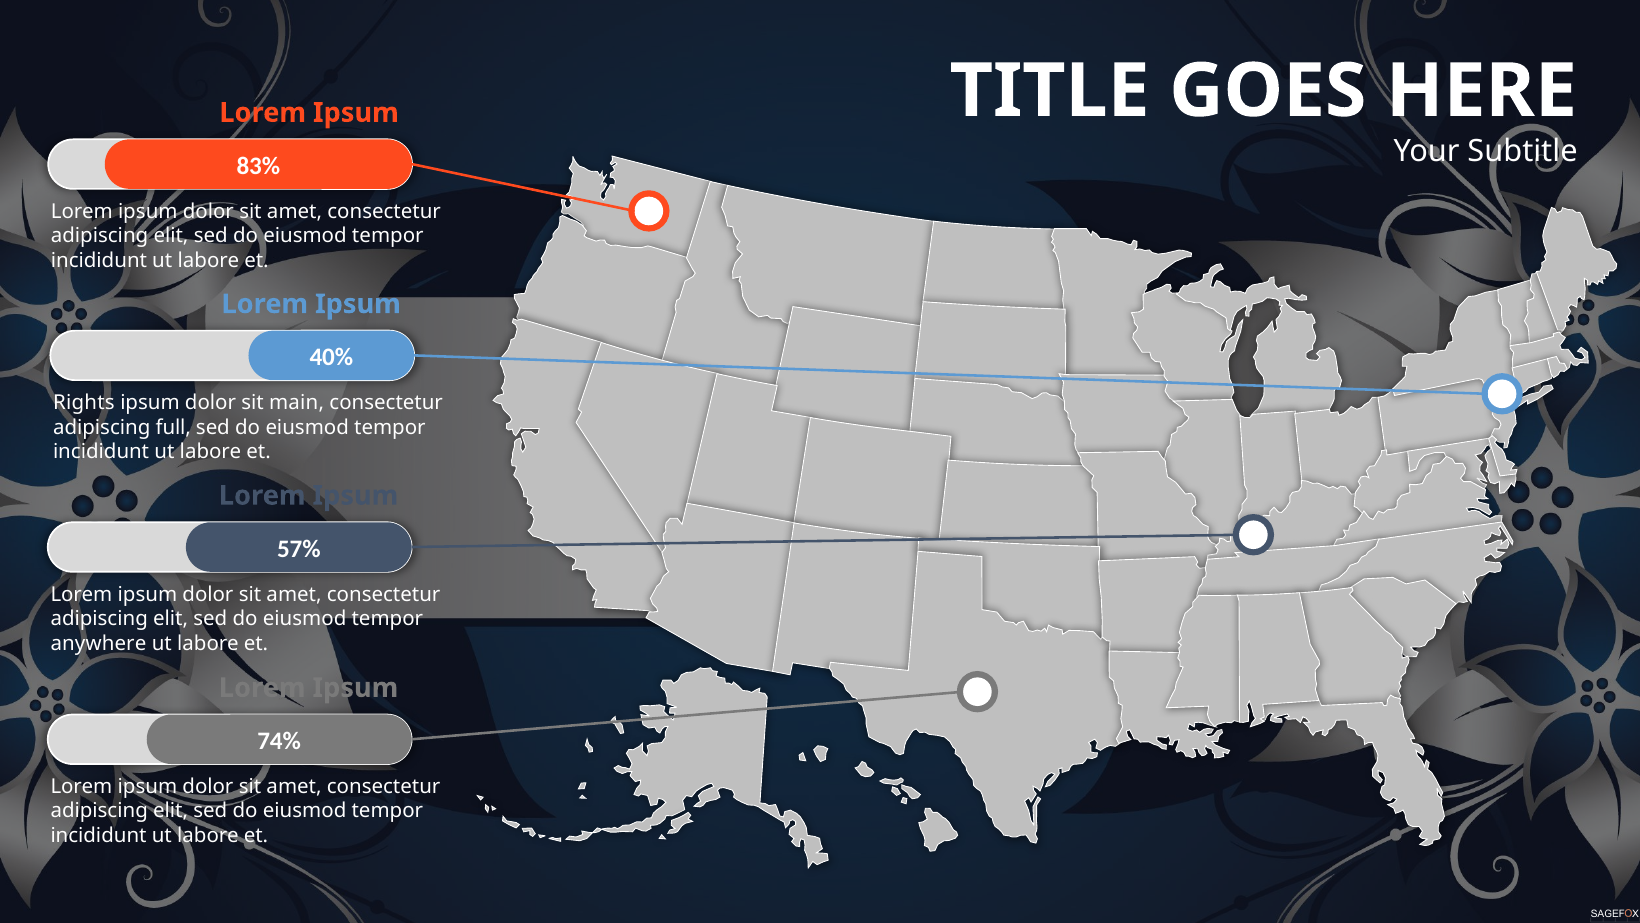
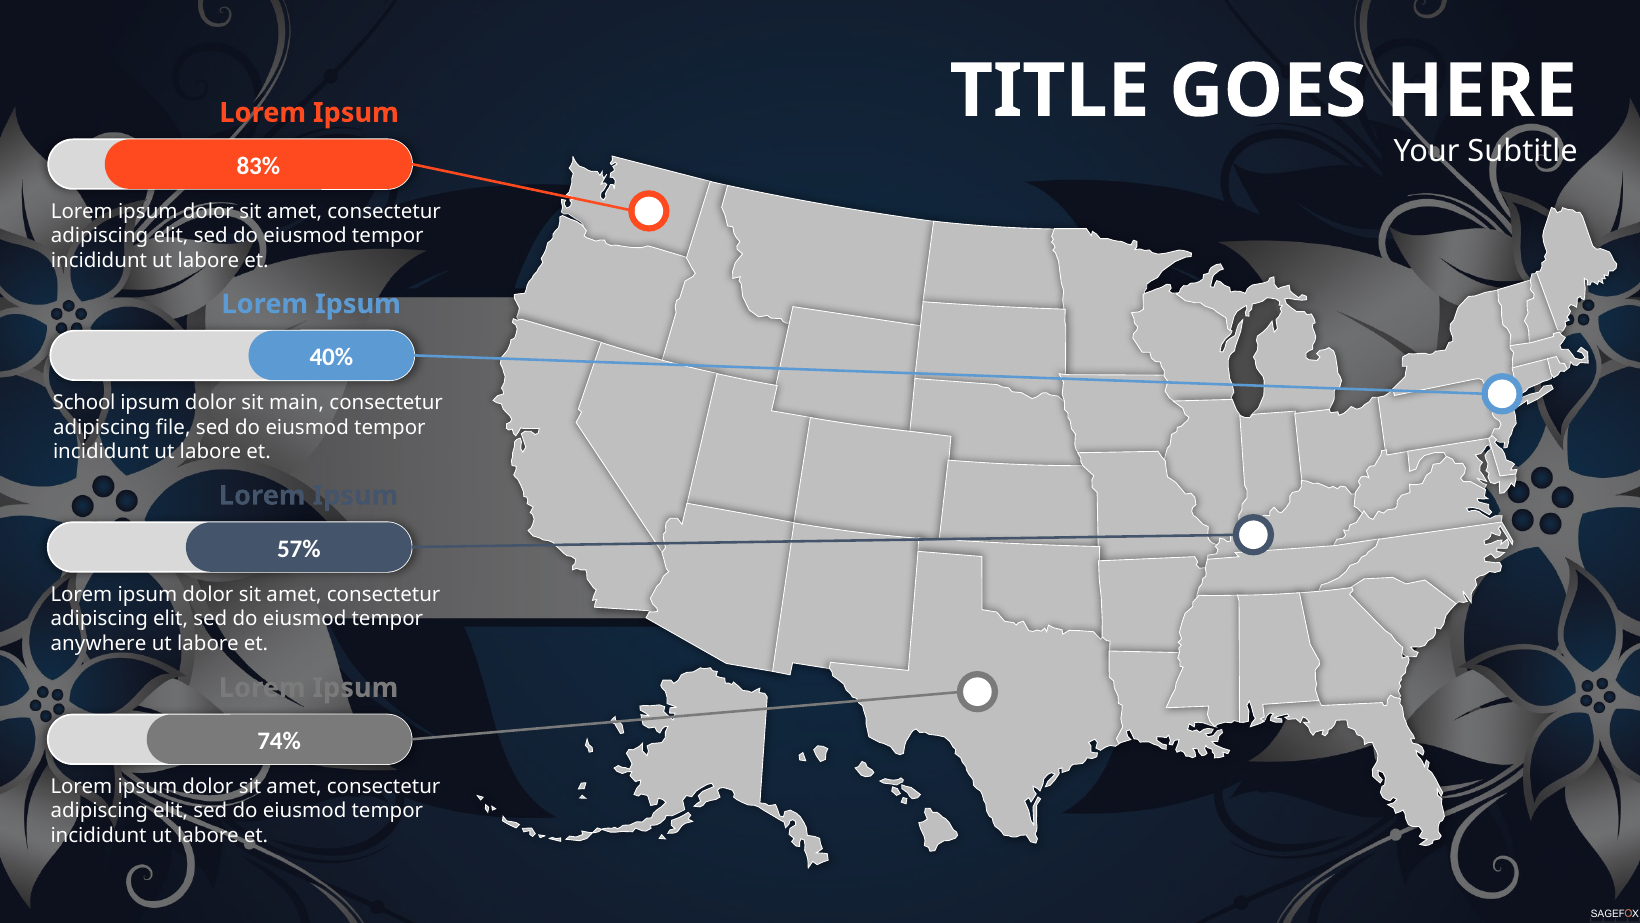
Rights: Rights -> School (84, 402)
full: full -> file (173, 427)
